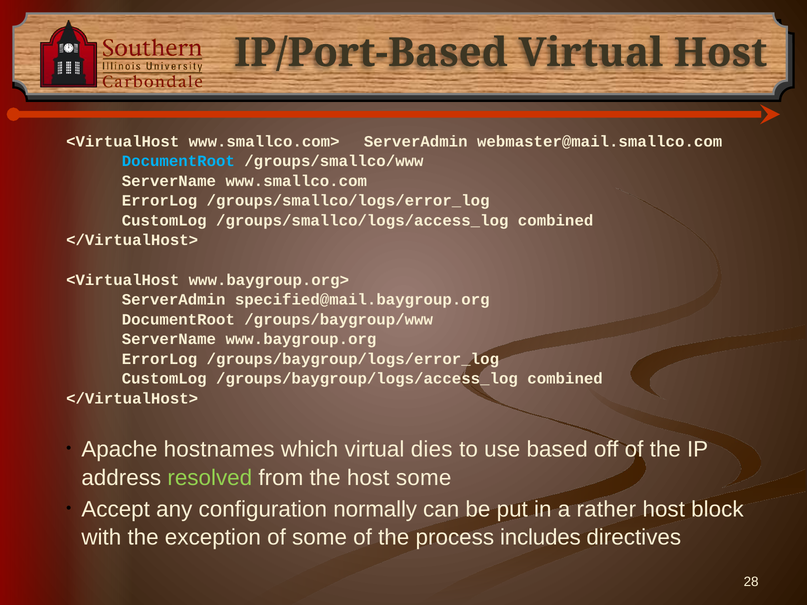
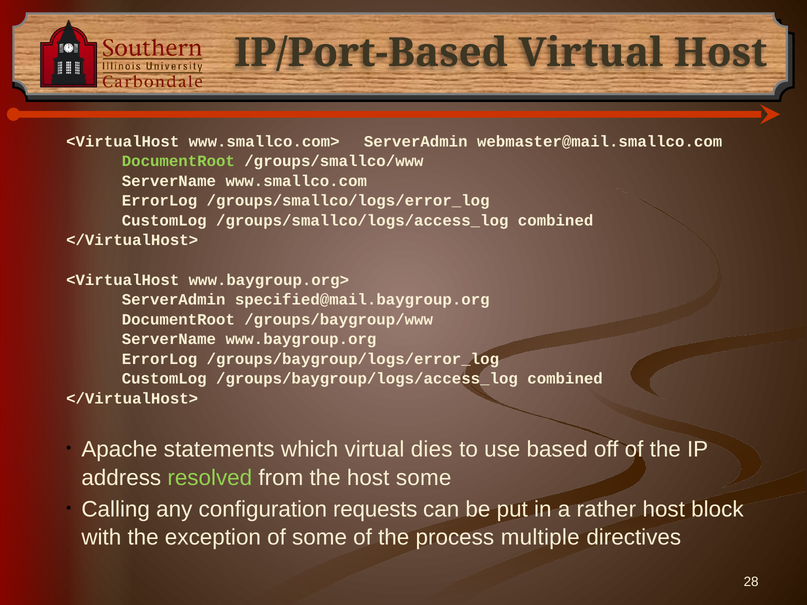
DocumentRoot colour: light blue -> light green (178, 161)
hostnames: hostnames -> statements (219, 450)
Accept: Accept -> Calling (116, 510)
normally: normally -> requests (375, 510)
includes: includes -> multiple (540, 538)
